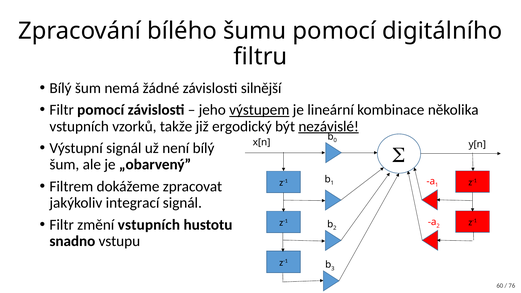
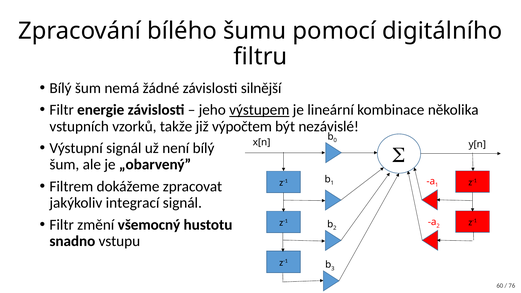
Filtr pomocí: pomocí -> energie (101, 110)
ergodický: ergodický -> výpočtem (242, 126)
nezávislé underline: present -> none (329, 126)
změní vstupních: vstupních -> všemocný (149, 225)
